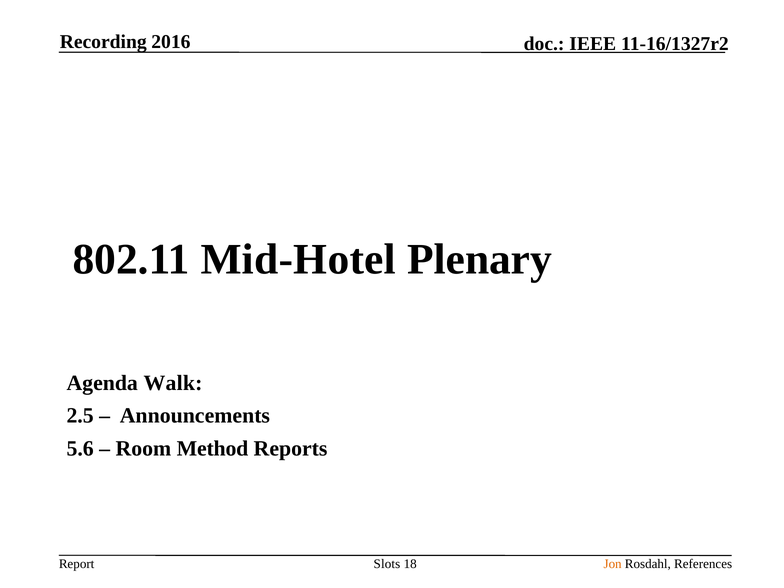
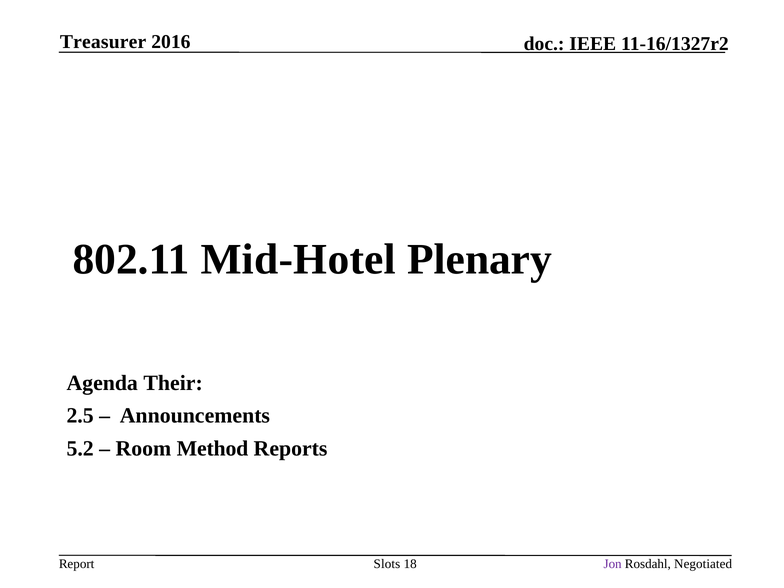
Recording: Recording -> Treasurer (103, 42)
Walk: Walk -> Their (173, 383)
5.6: 5.6 -> 5.2 (80, 448)
Jon colour: orange -> purple (613, 564)
References: References -> Negotiated (703, 564)
